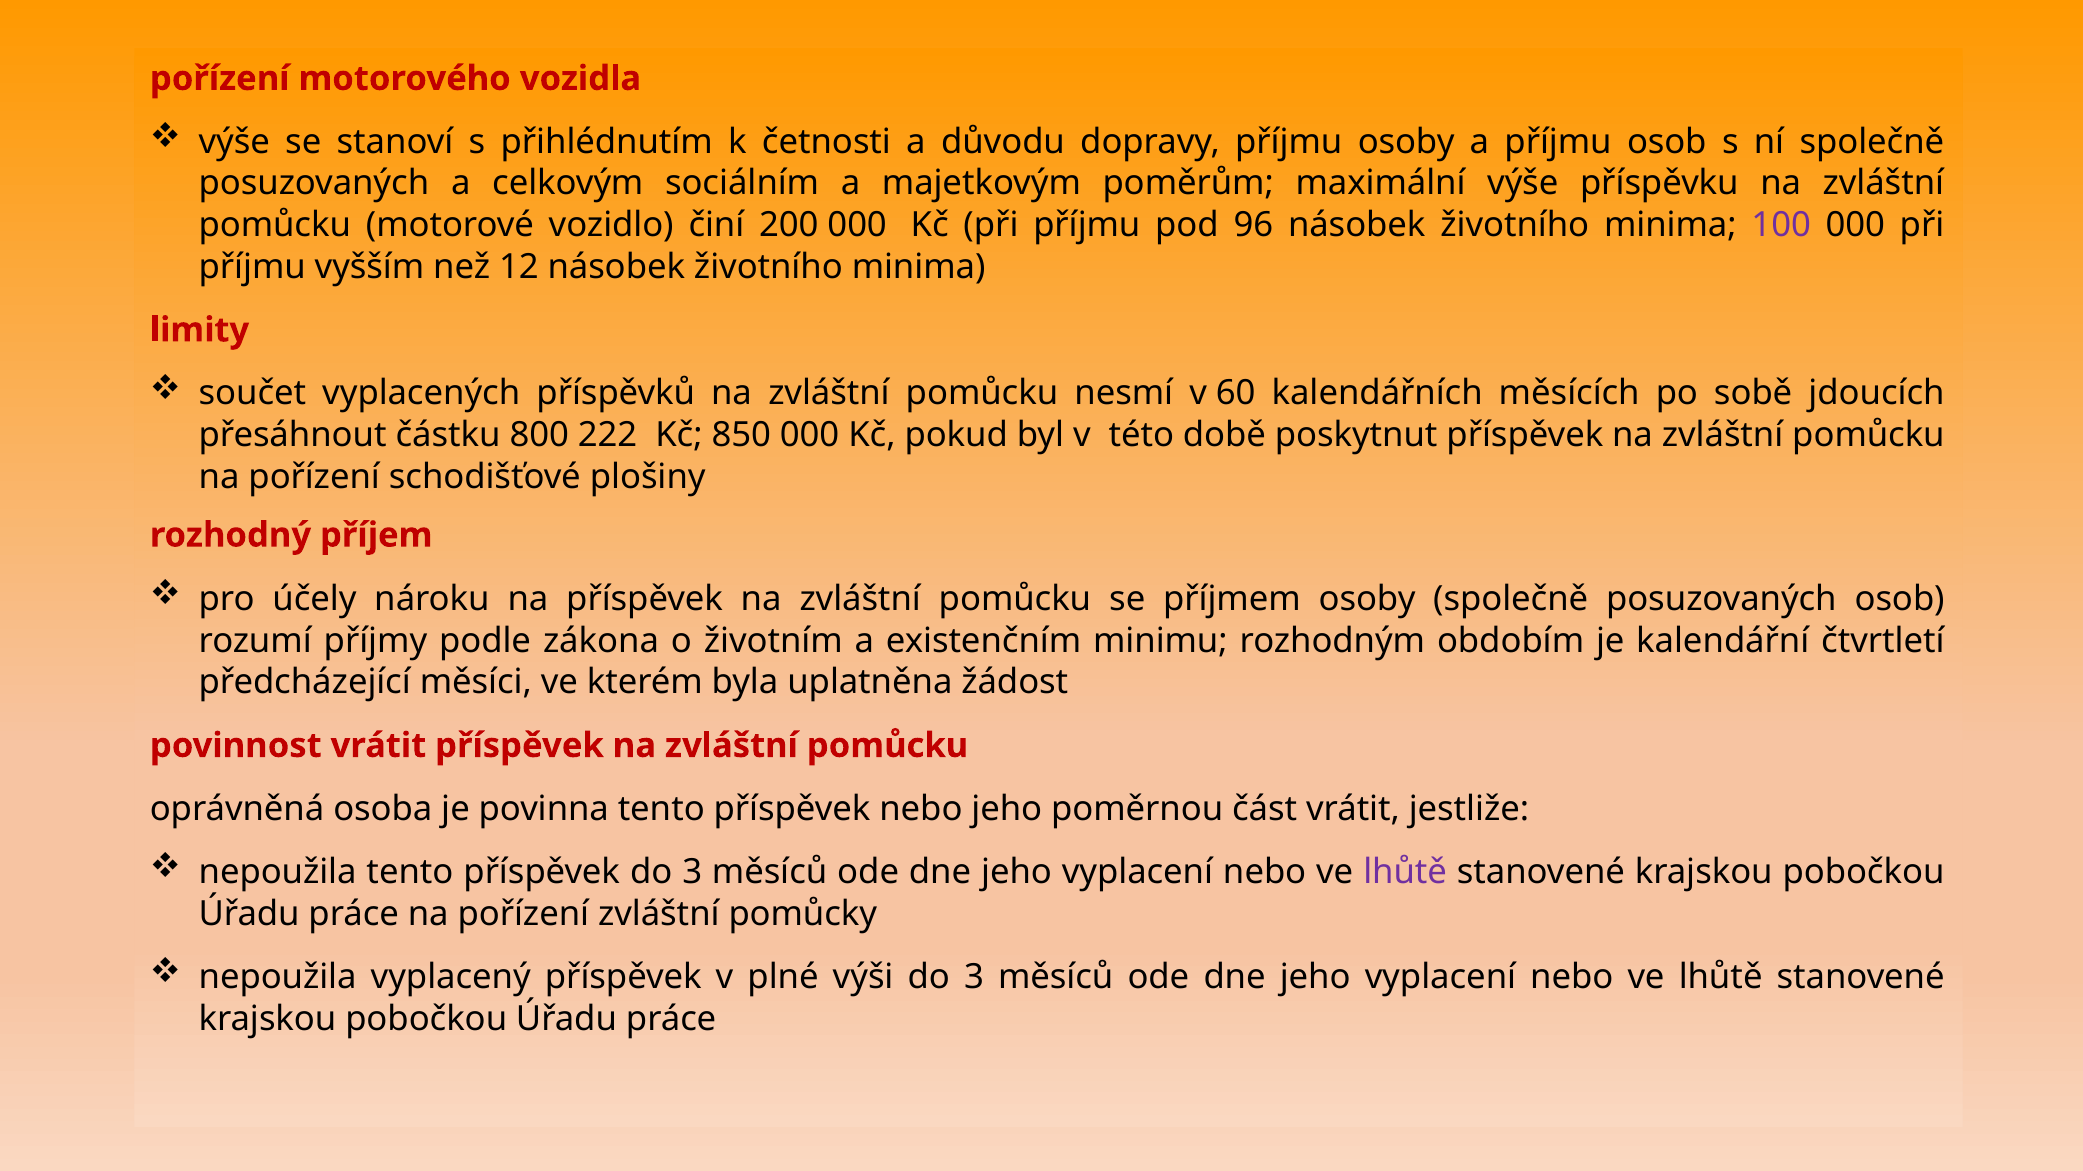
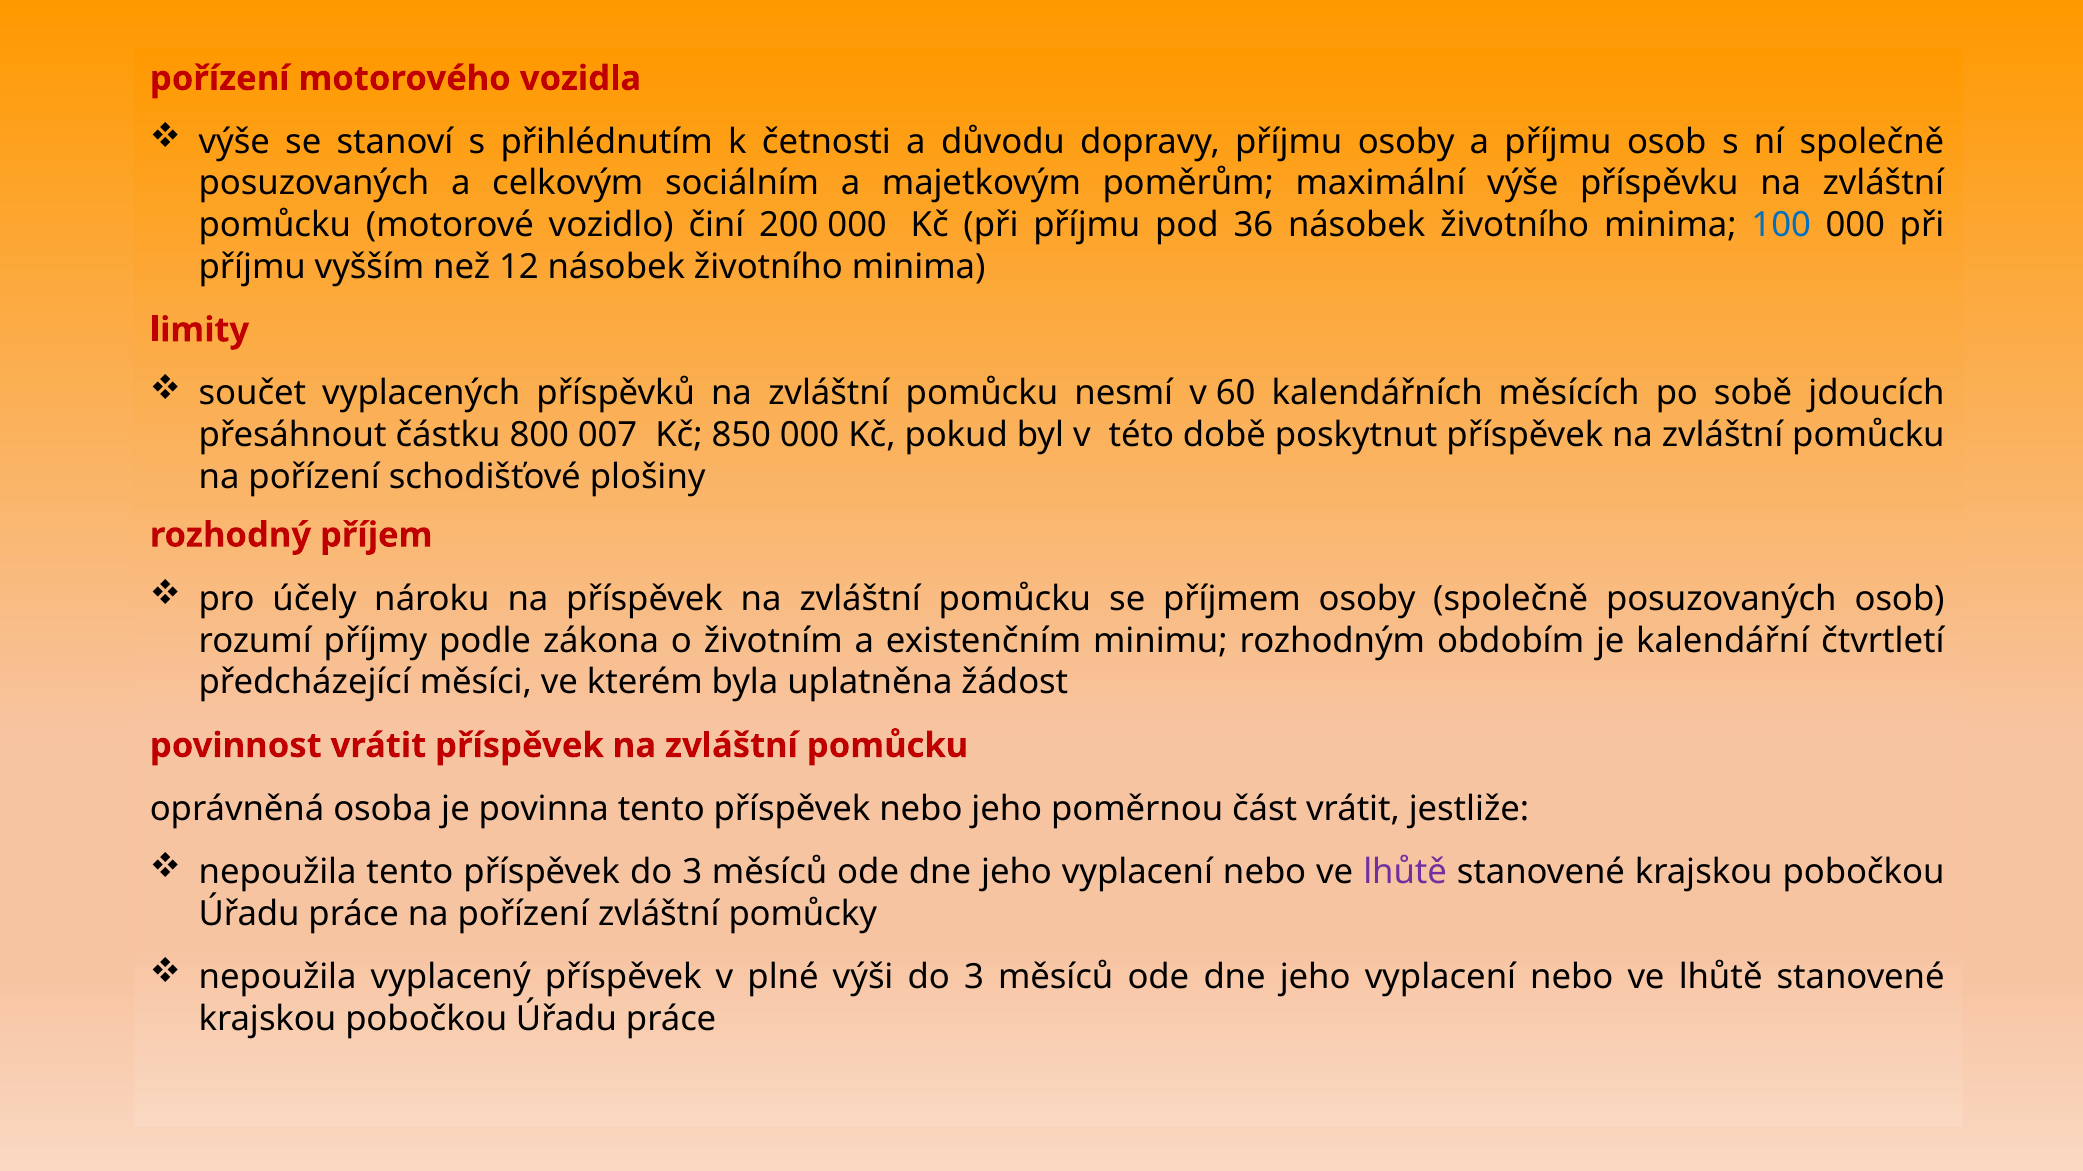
96: 96 -> 36 (1253, 225)
100 colour: purple -> blue (1781, 225)
222: 222 -> 007 (607, 435)
